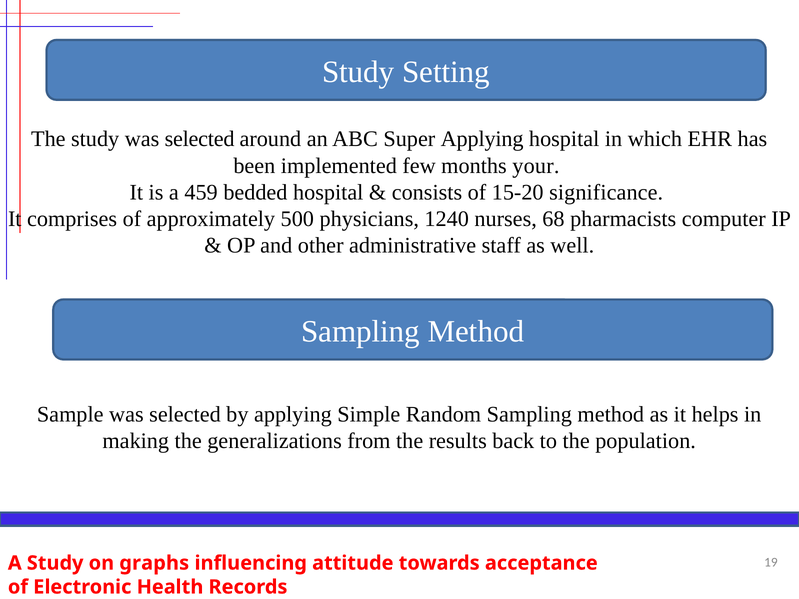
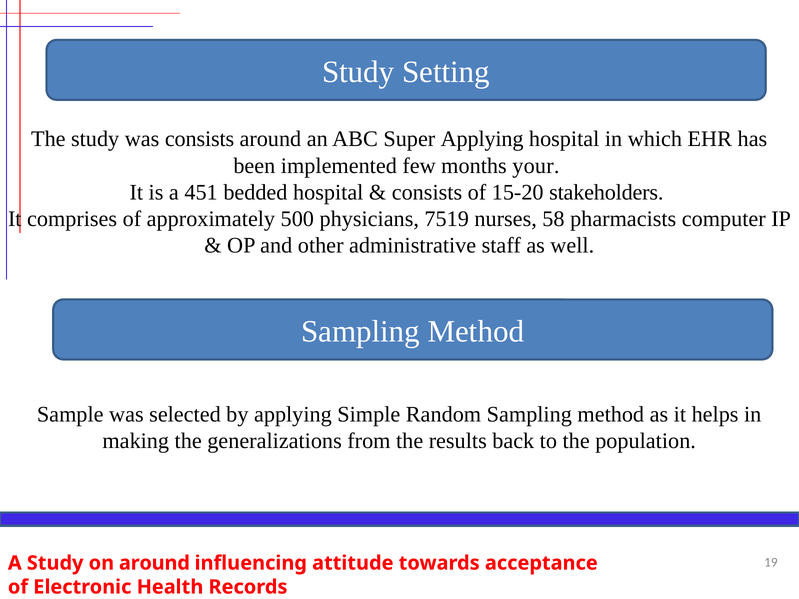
study was selected: selected -> consists (200, 139)
459: 459 -> 451 (201, 192)
significance: significance -> stakeholders (606, 192)
1240: 1240 -> 7519 (447, 219)
68: 68 -> 58 (553, 219)
on graphs: graphs -> around (154, 563)
